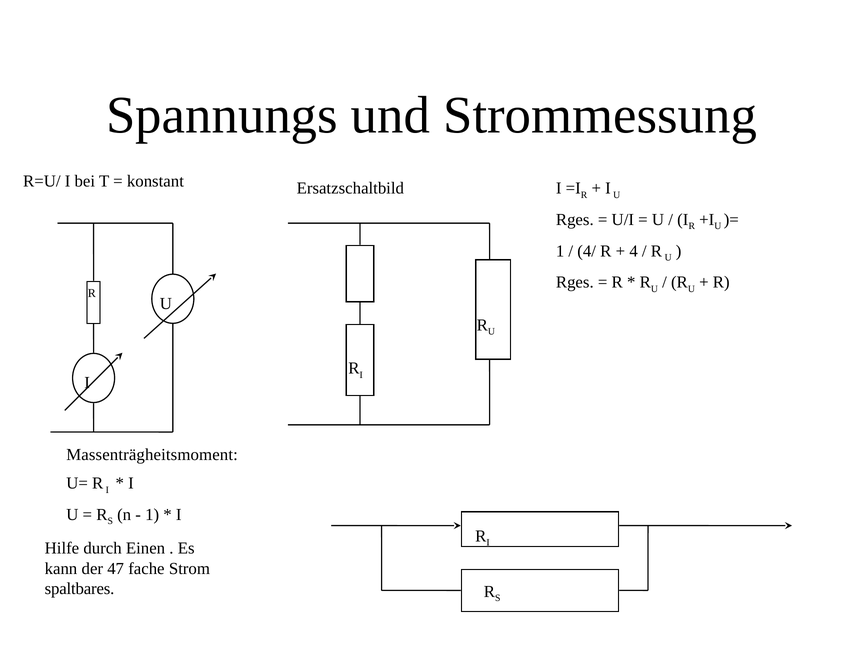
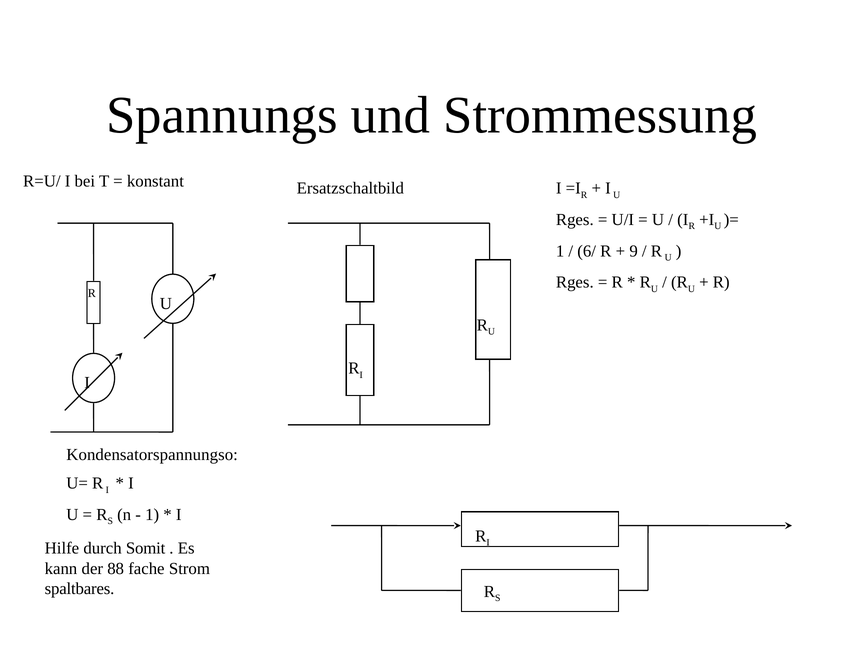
4/: 4/ -> 6/ (587, 251)
4: 4 -> 9 (634, 251)
Massenträgheitsmoment: Massenträgheitsmoment -> Kondensatorspannungso (152, 455)
Einen: Einen -> Somit (146, 548)
47: 47 -> 88 (116, 569)
